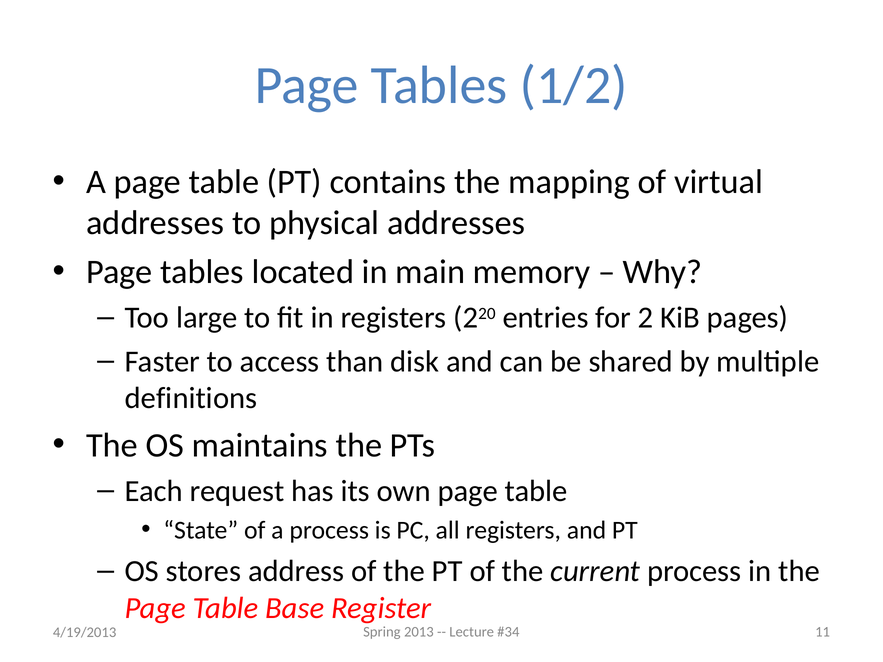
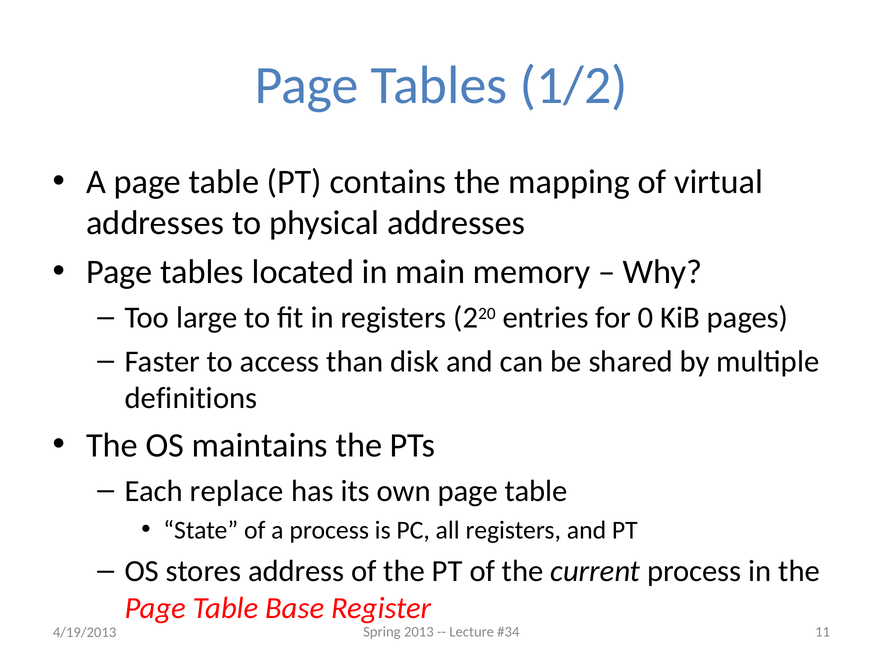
2: 2 -> 0 (646, 318)
request: request -> replace (237, 491)
